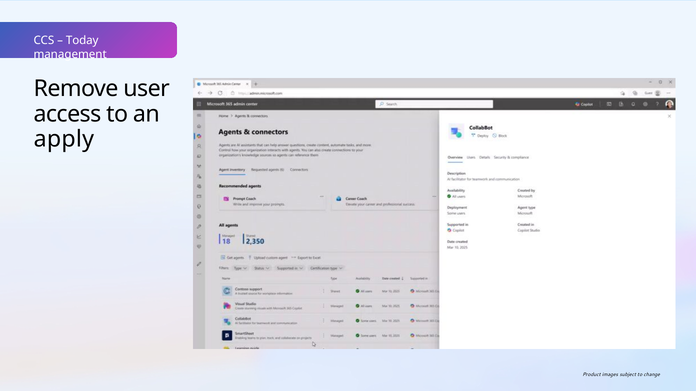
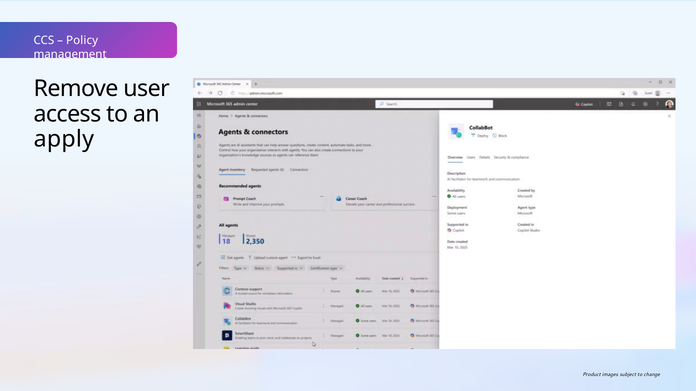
Today: Today -> Policy (82, 40)
